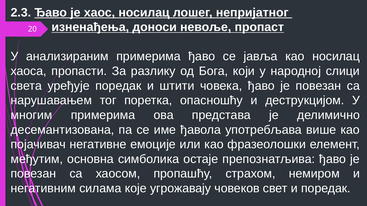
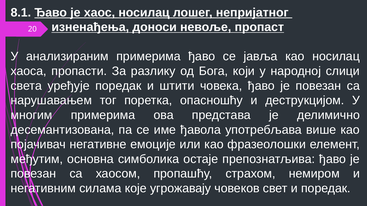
2.3: 2.3 -> 8.1 (21, 13)
